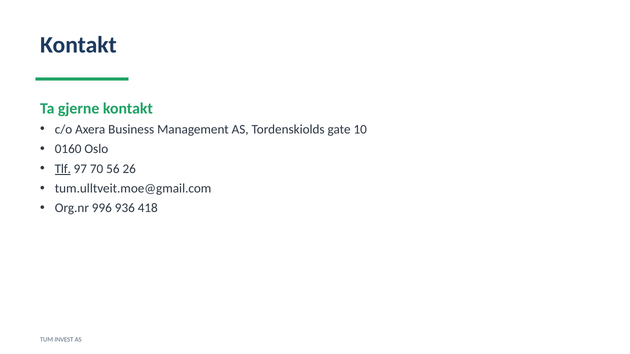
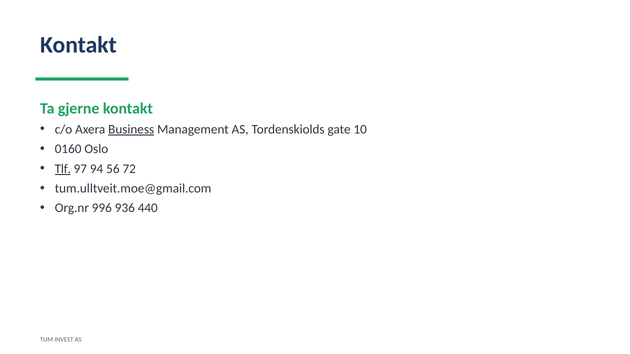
Business underline: none -> present (131, 130)
70: 70 -> 94 (97, 169)
26: 26 -> 72 (129, 169)
418: 418 -> 440 (148, 208)
